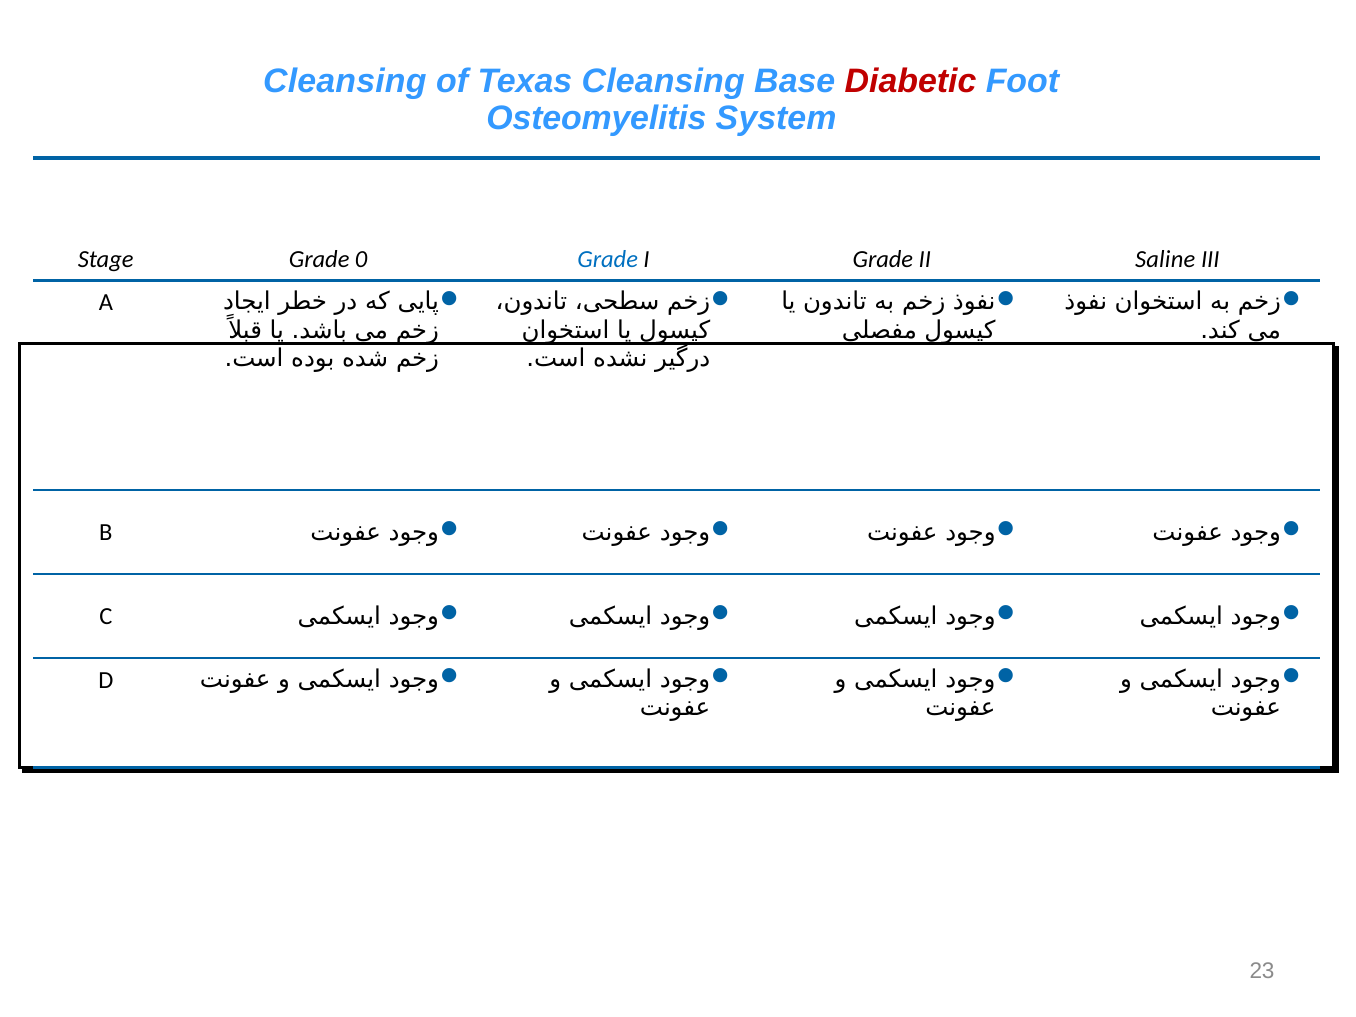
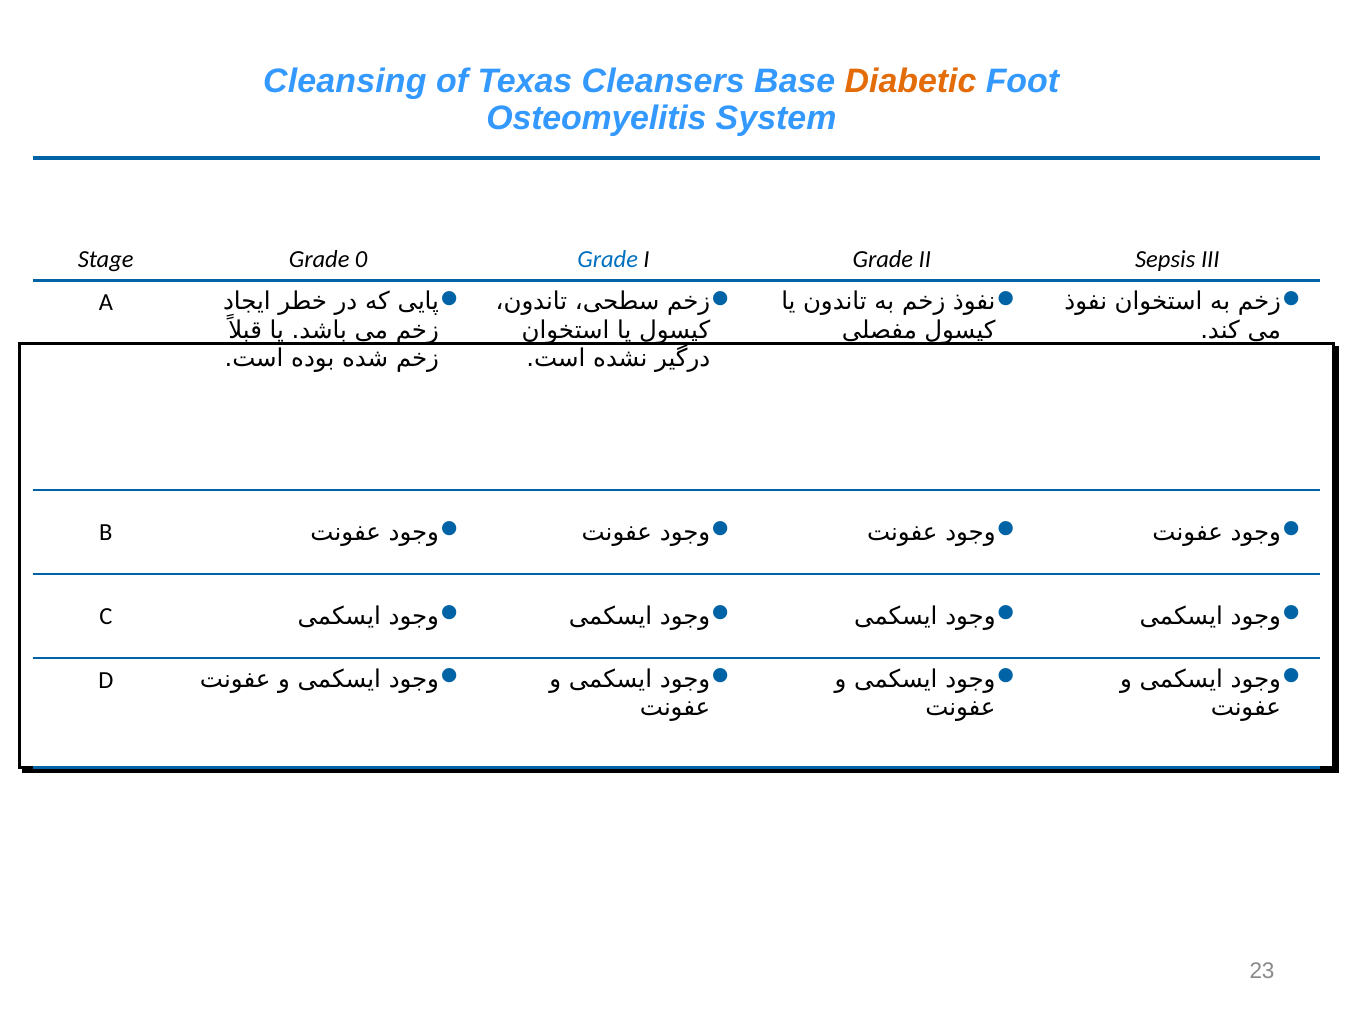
Texas Cleansing: Cleansing -> Cleansers (663, 81)
Diabetic colour: red -> orange (911, 81)
Saline: Saline -> Sepsis (1165, 259)
